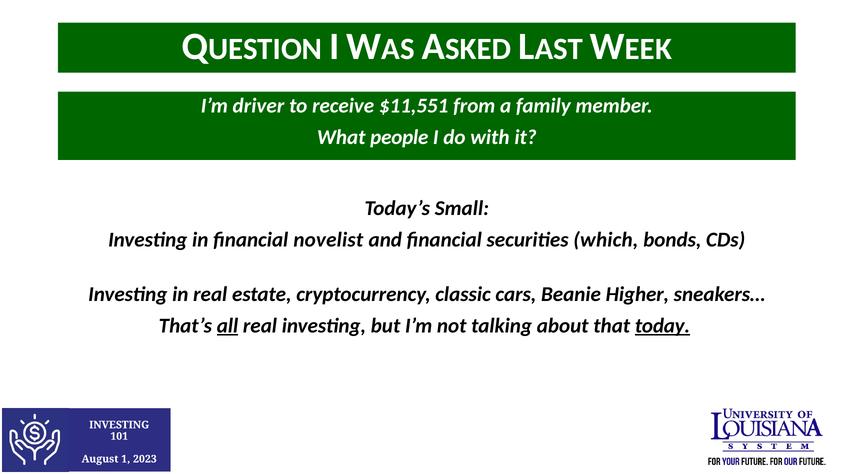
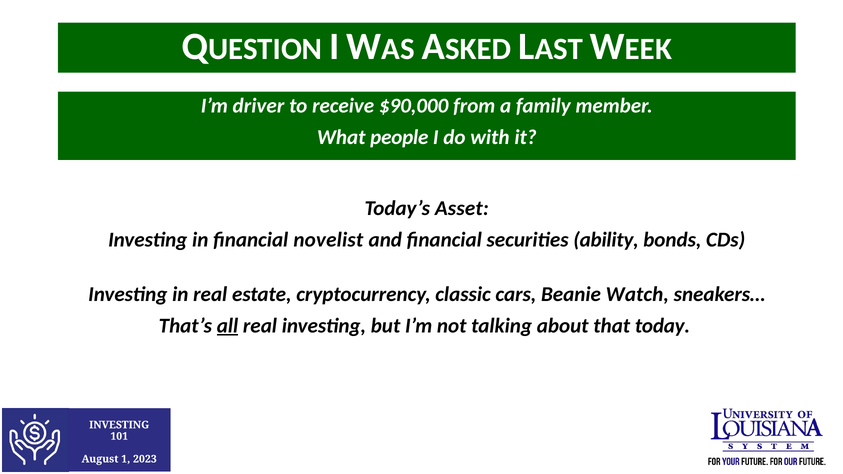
$11,551: $11,551 -> $90,000 (414, 106)
Small: Small -> Asset (462, 209)
which: which -> ability (606, 240)
Higher: Higher -> Watch (637, 294)
today underline: present -> none (662, 326)
